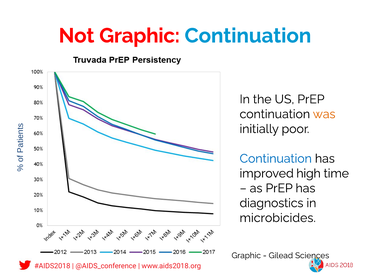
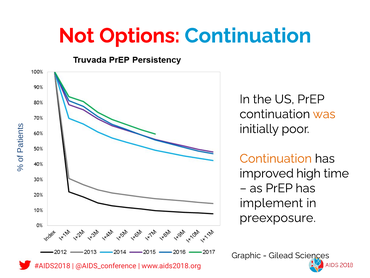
Not Graphic: Graphic -> Options (140, 36)
Continuation colour: blue -> orange (276, 158)
diagnostics: diagnostics -> implement (271, 203)
microbicides: microbicides -> preexposure (278, 218)
